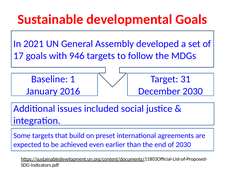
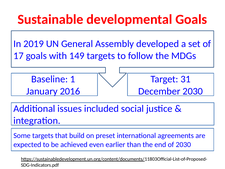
2021: 2021 -> 2019 (34, 44)
946: 946 -> 149 (77, 56)
